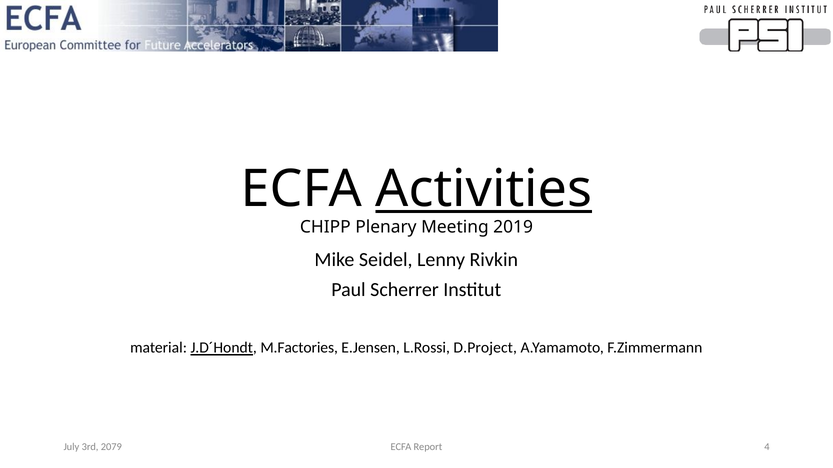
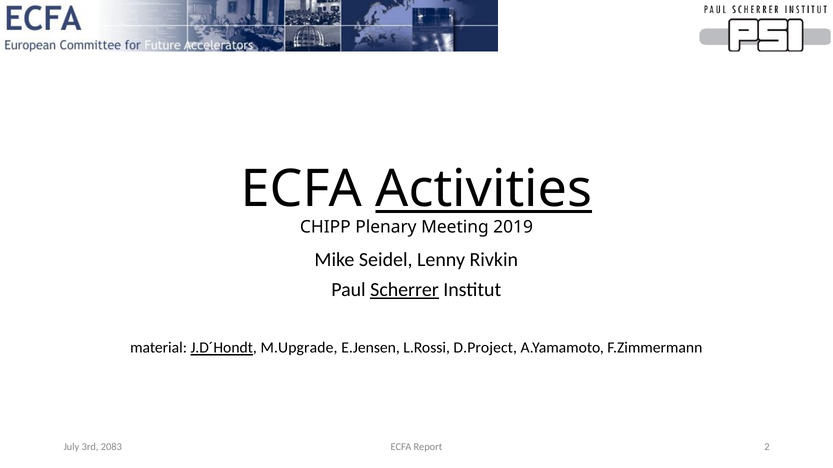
Scherrer underline: none -> present (405, 290)
M.Factories: M.Factories -> M.Upgrade (299, 348)
4: 4 -> 2 (767, 447)
2079: 2079 -> 2083 (111, 447)
